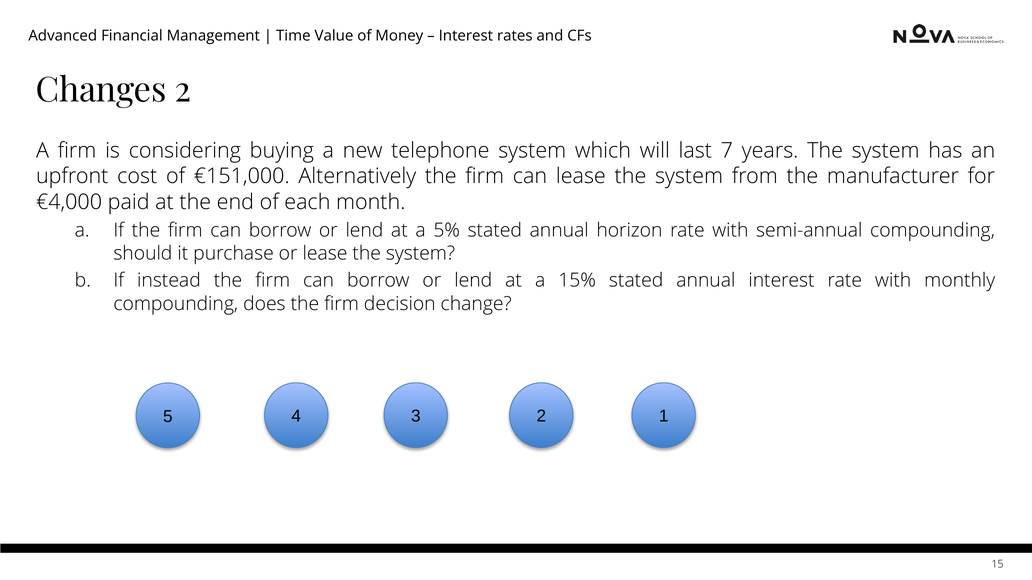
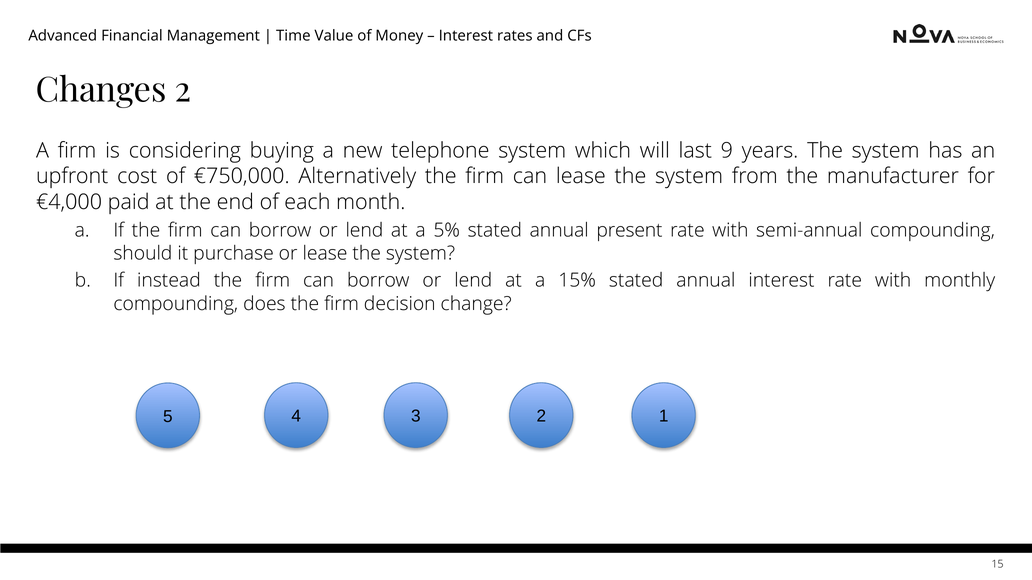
7: 7 -> 9 (727, 151)
€151,000: €151,000 -> €750,000 (242, 176)
horizon: horizon -> present (629, 230)
